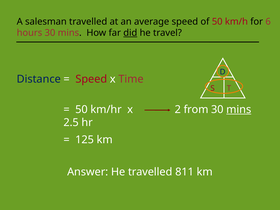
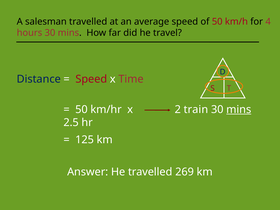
6: 6 -> 4 (268, 22)
did underline: present -> none (130, 33)
from: from -> train (196, 109)
811: 811 -> 269 (185, 172)
